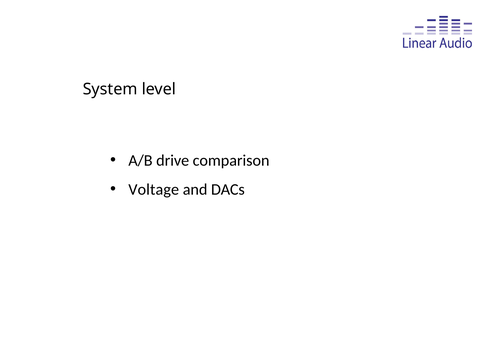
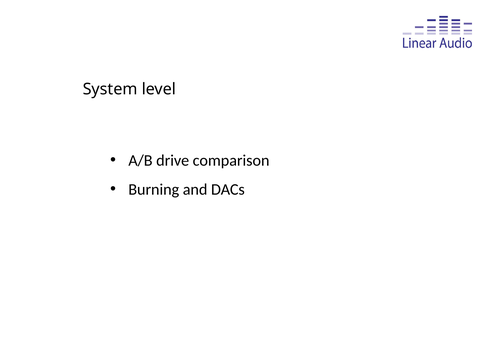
Voltage: Voltage -> Burning (154, 189)
